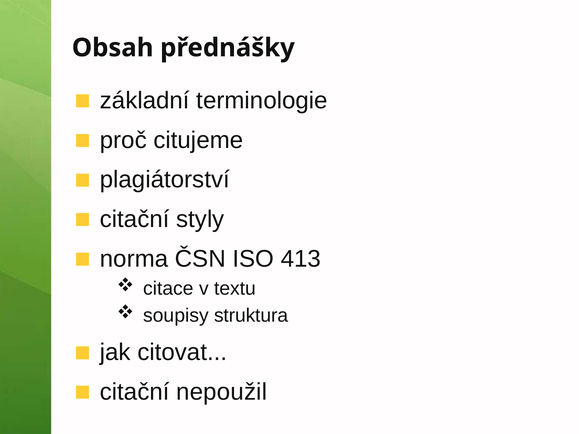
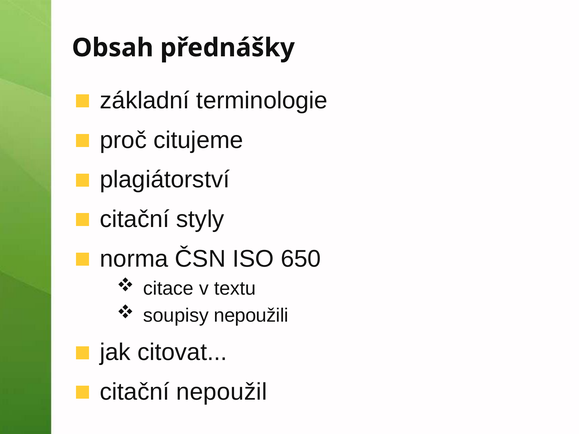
413: 413 -> 650 (301, 259)
struktura: struktura -> nepoužili (251, 316)
